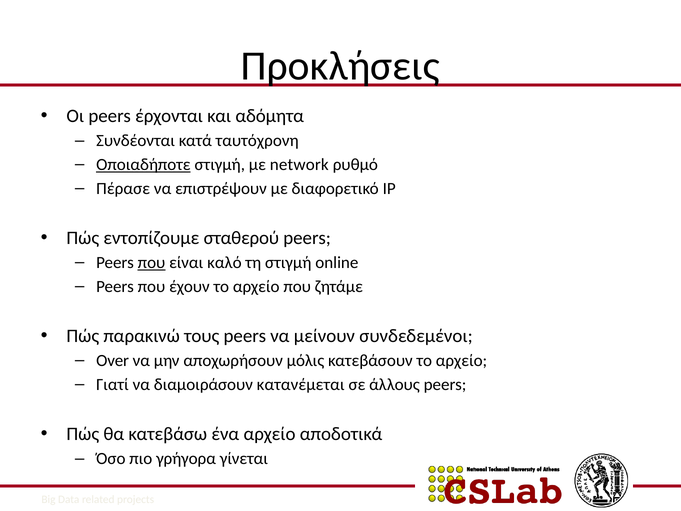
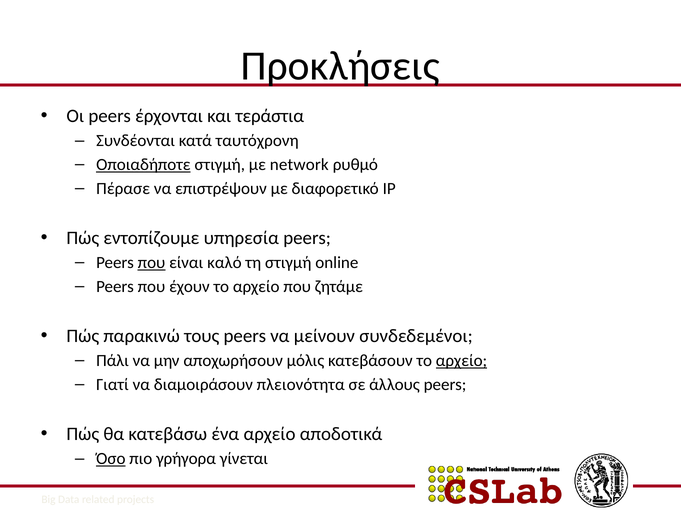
αδόμητα: αδόμητα -> τεράστια (270, 116)
σταθερού: σταθερού -> υπηρεσία (241, 238)
Over: Over -> Πάλι (113, 361)
αρχείο underline: none -> present (461, 361)
κατανέμεται: κατανέμεται -> πλειονότητα (301, 384)
Όσο underline: none -> present (111, 459)
